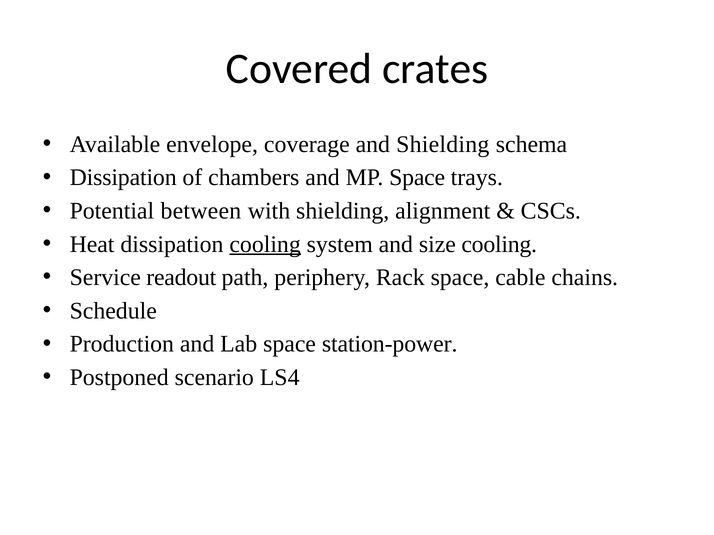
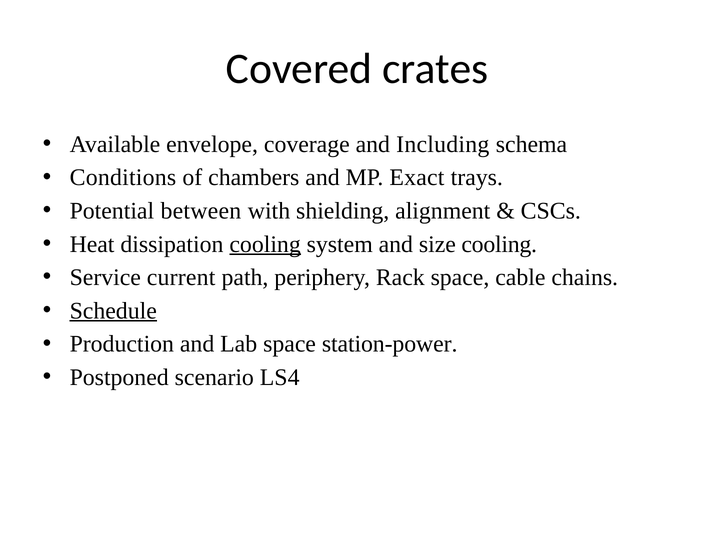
and Shielding: Shielding -> Including (443, 144)
Dissipation: Dissipation -> Conditions (123, 178)
MP Space: Space -> Exact (417, 178)
readout: readout -> current (181, 278)
Schedule underline: none -> present (113, 311)
